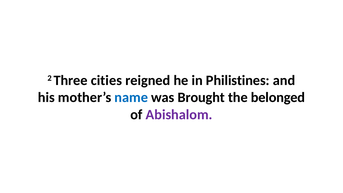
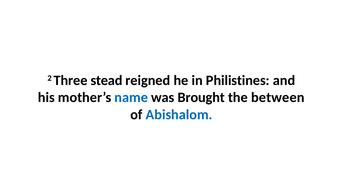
cities: cities -> stead (107, 80)
belonged: belonged -> between (278, 97)
Abishalom colour: purple -> blue (179, 115)
